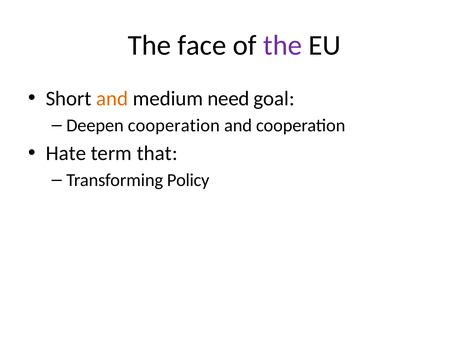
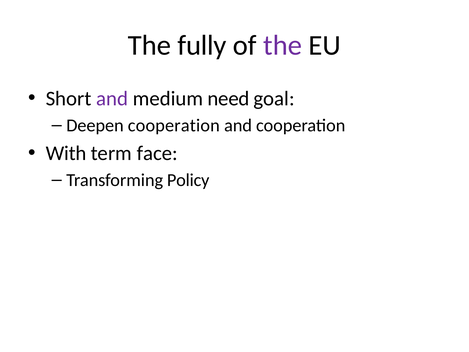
face: face -> fully (202, 45)
and colour: orange -> purple (112, 98)
Hate: Hate -> With (66, 153)
that: that -> face (157, 153)
